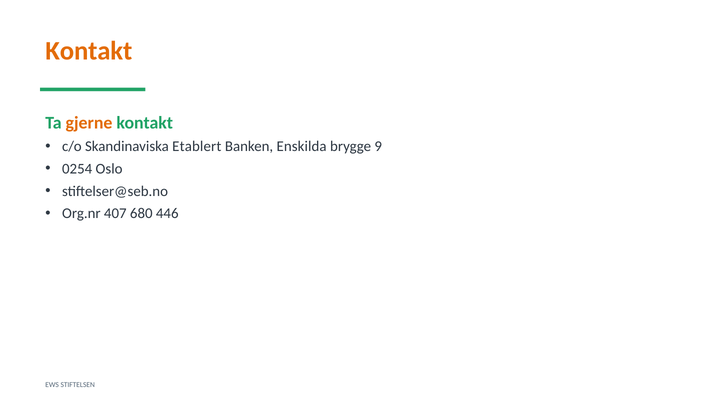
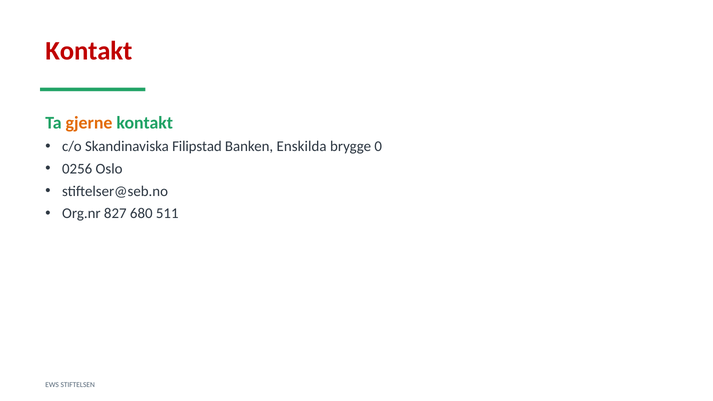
Kontakt colour: orange -> red (89, 51)
Etablert: Etablert -> Filipstad (197, 147)
9: 9 -> 0 (378, 147)
0254: 0254 -> 0256 (77, 169)
407: 407 -> 827 (115, 213)
446: 446 -> 511 (167, 213)
